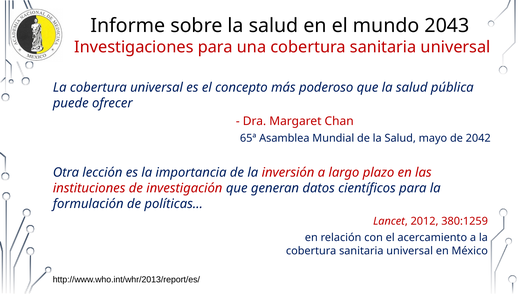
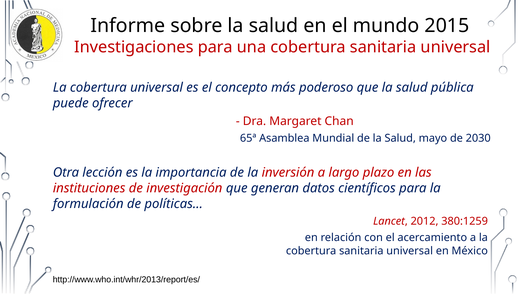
2043: 2043 -> 2015 (447, 26)
2042: 2042 -> 2030 (478, 138)
